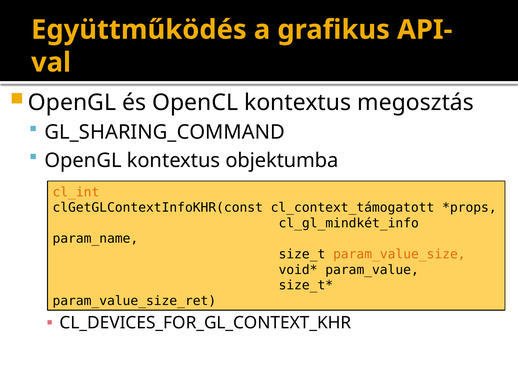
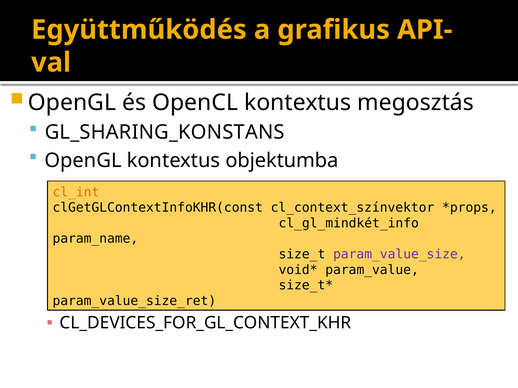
GL_SHARING_COMMAND: GL_SHARING_COMMAND -> GL_SHARING_KONSTANS (165, 132)
cl_context_támogatott: cl_context_támogatott -> cl_context_színvektor (353, 208)
param_value_size colour: orange -> purple (399, 255)
